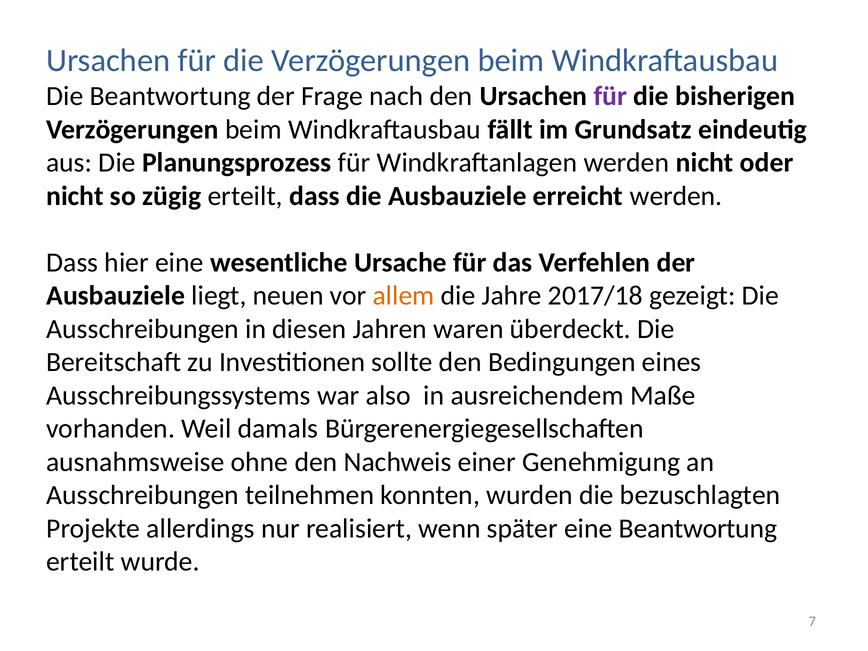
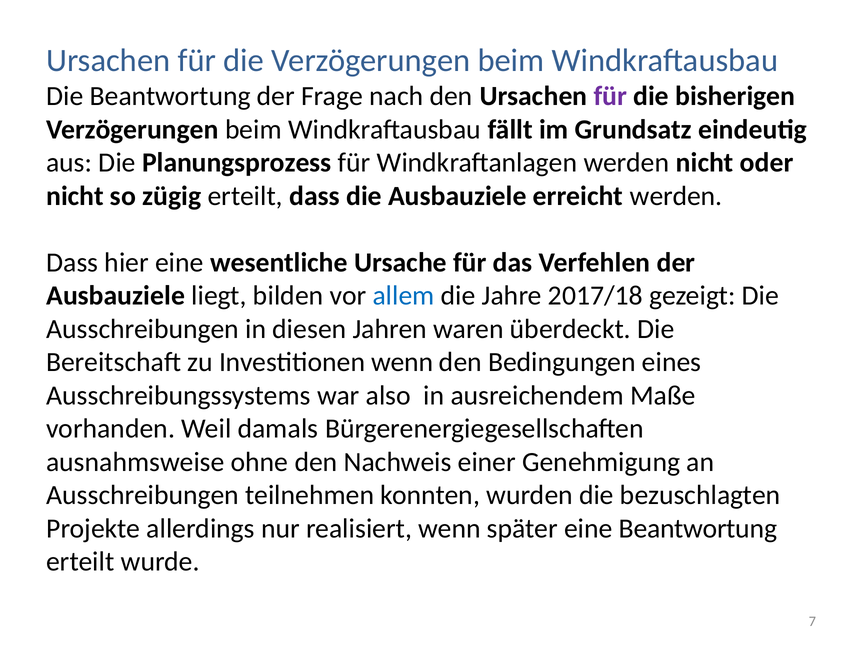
neuen: neuen -> bilden (288, 296)
allem colour: orange -> blue (404, 296)
Investitionen sollte: sollte -> wenn (402, 362)
